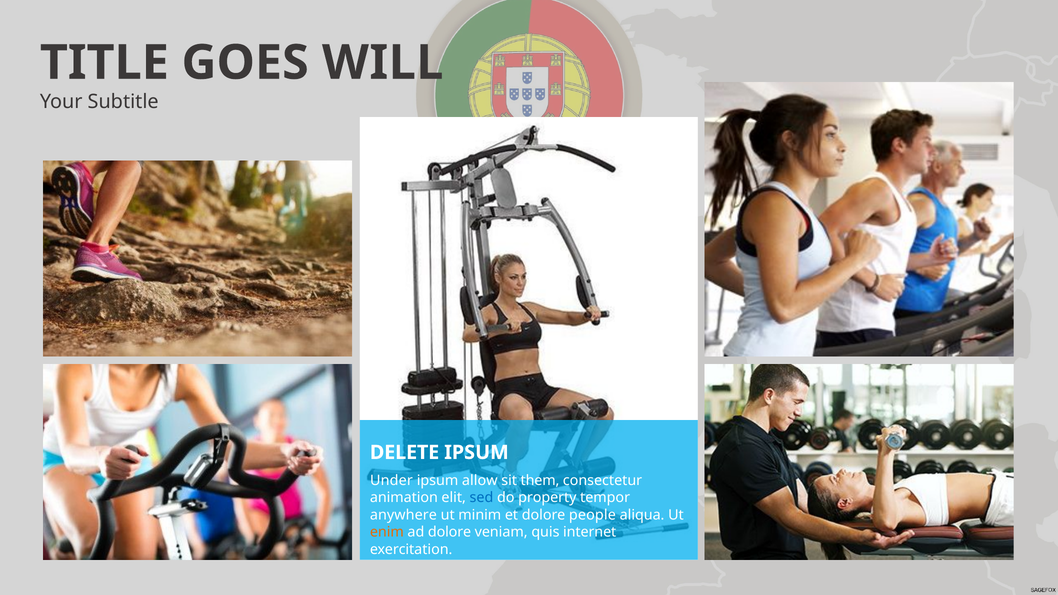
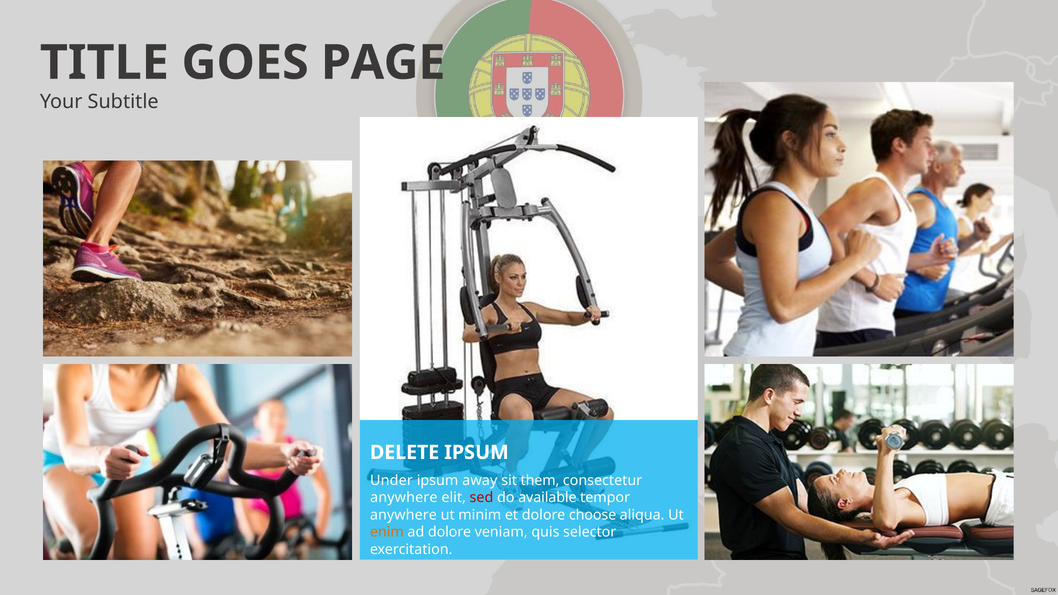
WILL: WILL -> PAGE (383, 63)
allow: allow -> away (480, 481)
animation: animation -> anywhere (404, 498)
sed colour: blue -> red (482, 498)
property: property -> available (547, 498)
people: people -> choose (593, 515)
internet: internet -> selector (590, 532)
